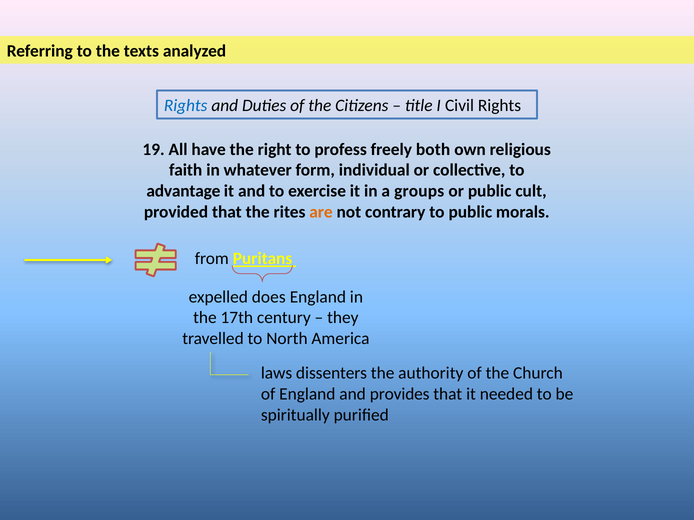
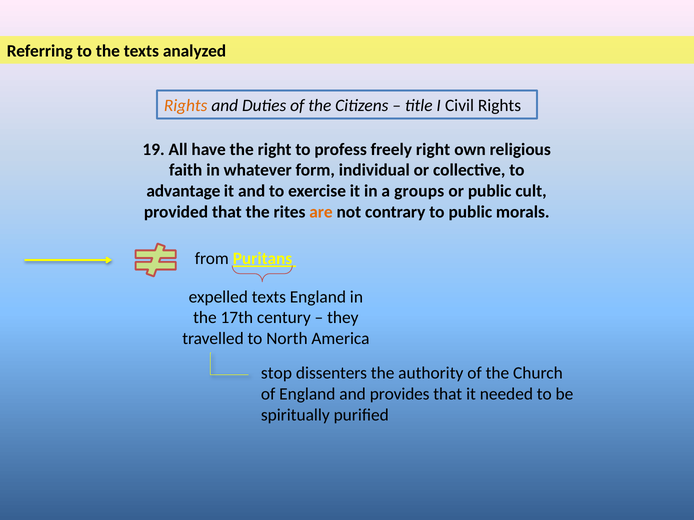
Rights colour: blue -> orange (186, 106)
freely both: both -> right (433, 150)
expelled does: does -> texts (269, 297)
laws: laws -> stop (276, 374)
